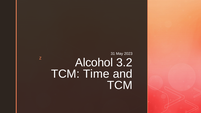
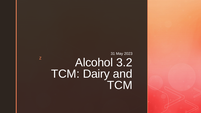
Time: Time -> Dairy (96, 74)
